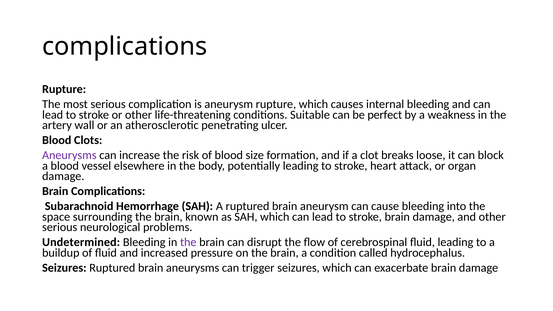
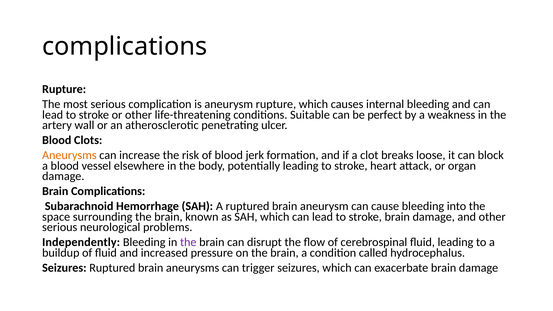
Aneurysms colour: purple -> orange (69, 155)
size: size -> jerk (255, 155)
Undetermined: Undetermined -> Independently (81, 242)
